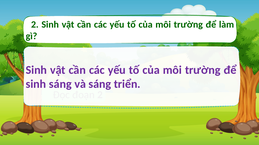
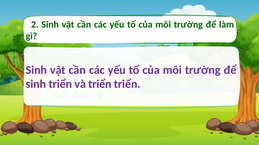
sinh sáng: sáng -> triển (60, 84)
và sáng: sáng -> triển (100, 84)
